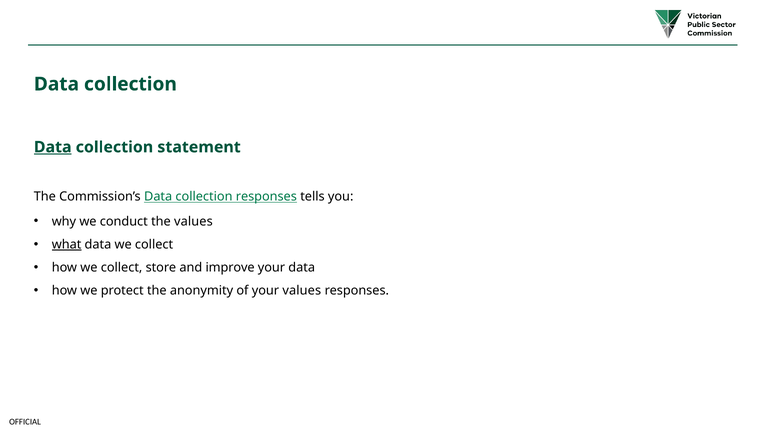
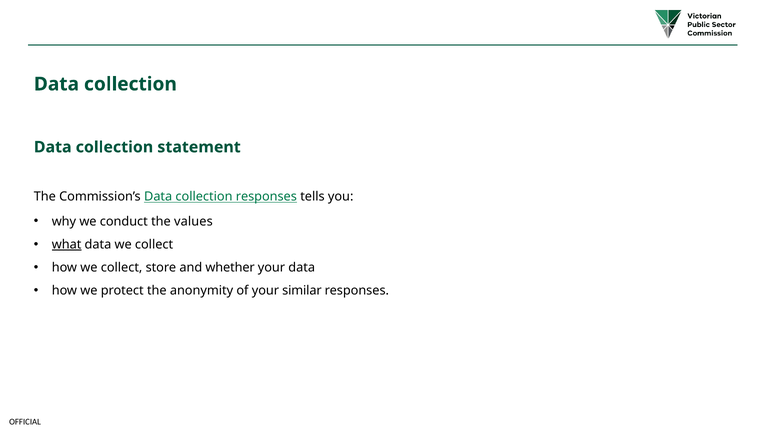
Data underline: present -> none (53, 147)
improve: improve -> whether (230, 268)
your values: values -> similar (302, 291)
